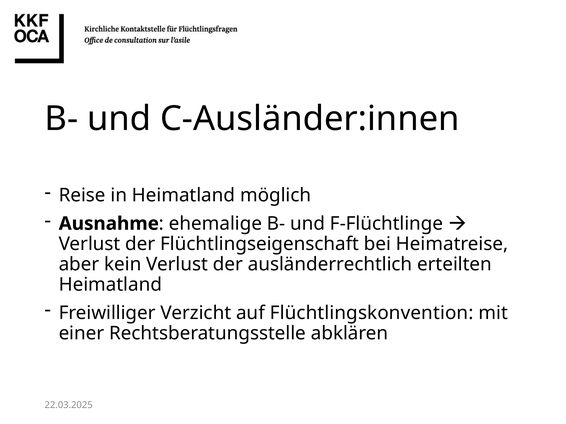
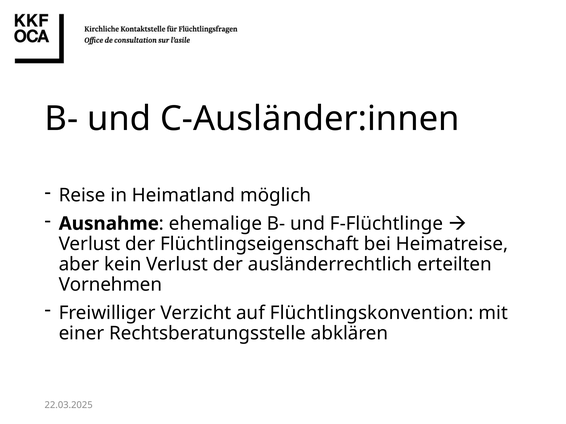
Heimatland: Heimatland -> Vornehmen (110, 285)
